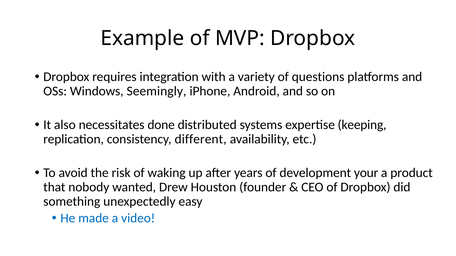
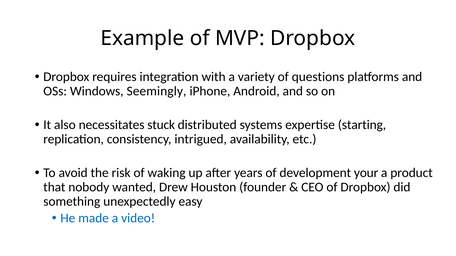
done: done -> stuck (161, 125)
keeping: keeping -> starting (362, 125)
different: different -> intrigued (201, 140)
